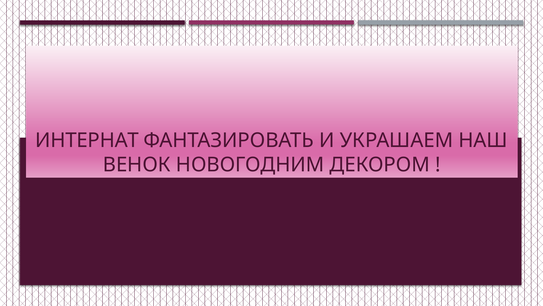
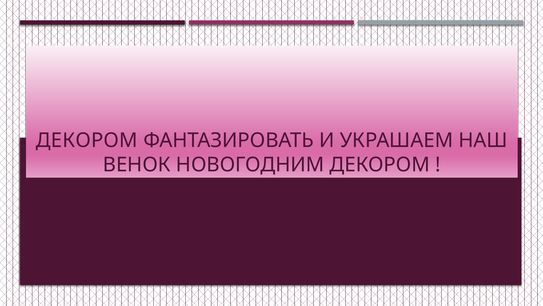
ИНТЕРНАТ: ИНТЕРНАТ -> ДЕКОРОМ (87, 140)
